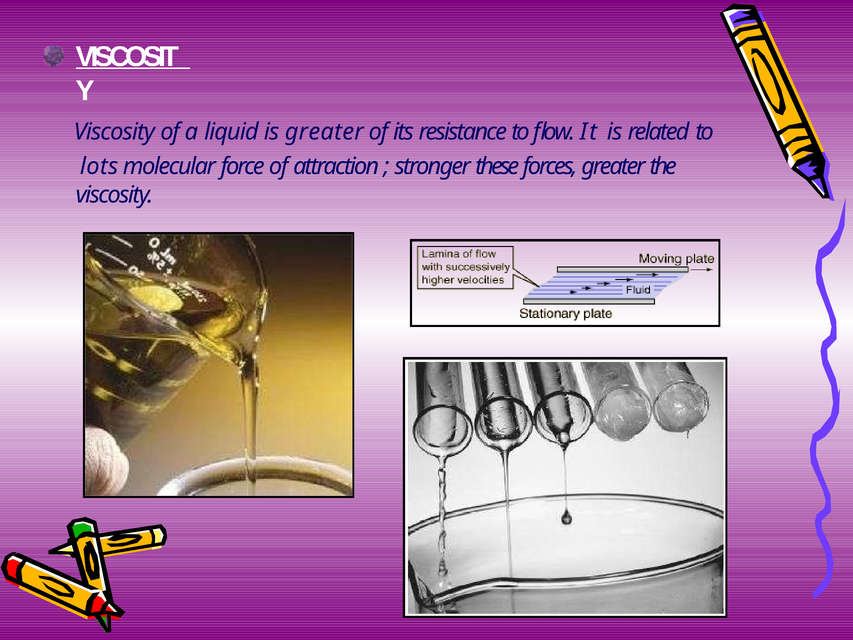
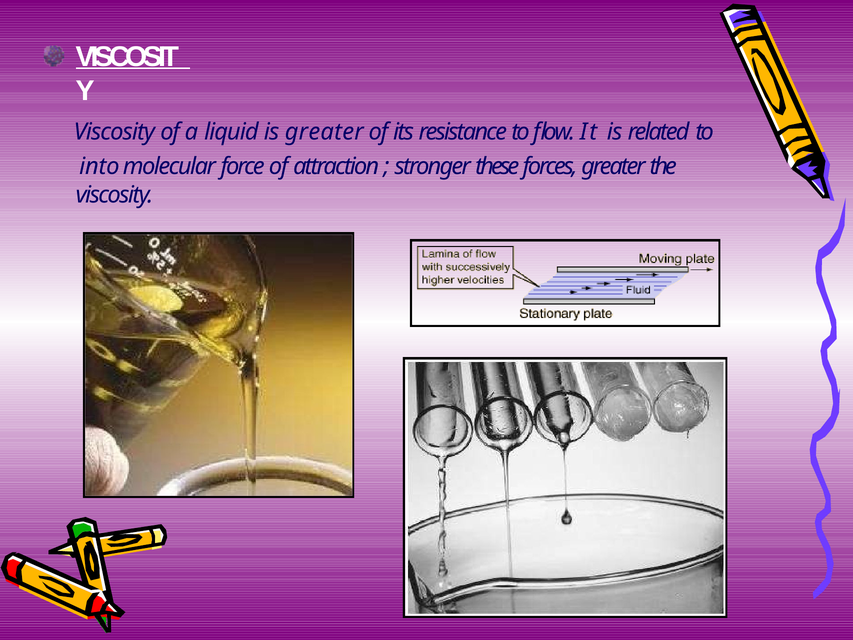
lots: lots -> into (99, 166)
